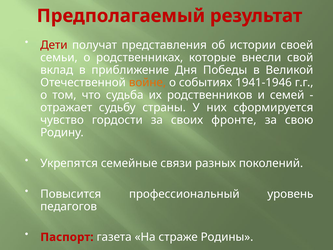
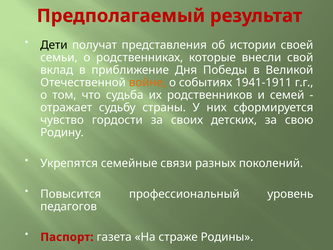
Дети colour: red -> black (54, 45)
1941-1946: 1941-1946 -> 1941-1911 (264, 83)
фронте: фронте -> детских (234, 120)
